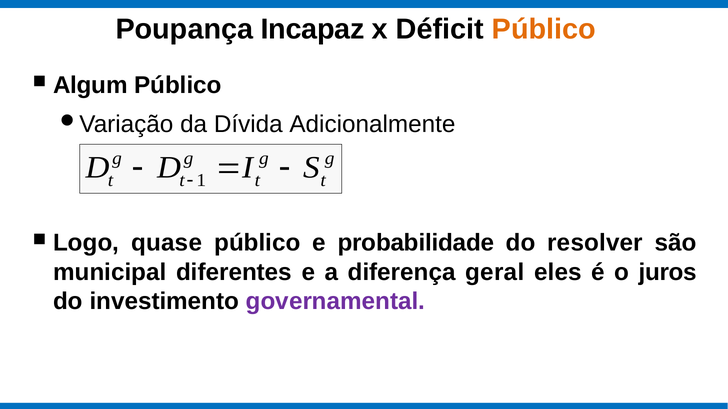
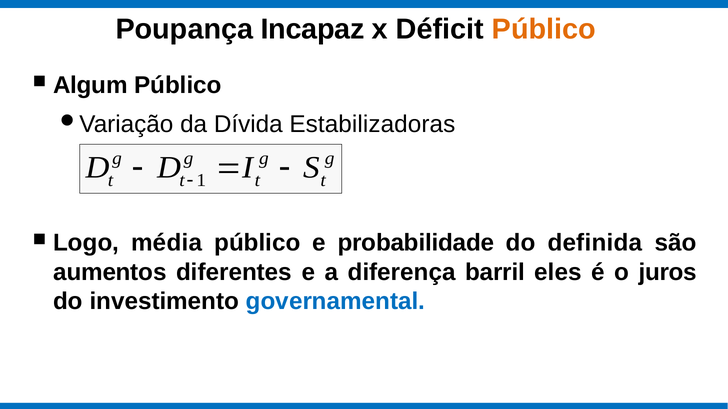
Adicionalmente: Adicionalmente -> Estabilizadoras (372, 124)
quase: quase -> média (167, 243)
resolver: resolver -> definida (595, 243)
municipal: municipal -> aumentos (110, 272)
geral: geral -> barril (495, 272)
governamental colour: purple -> blue (336, 301)
